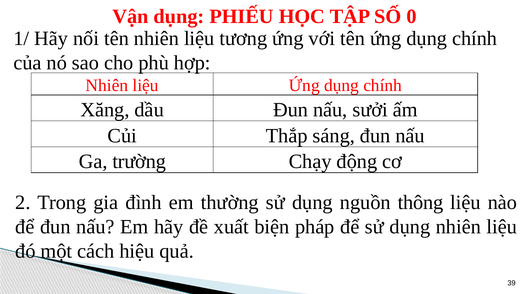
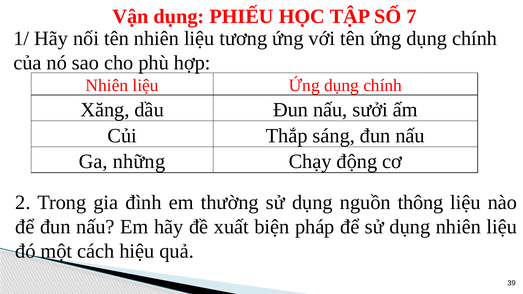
0: 0 -> 7 (412, 17)
trường: trường -> những (139, 162)
